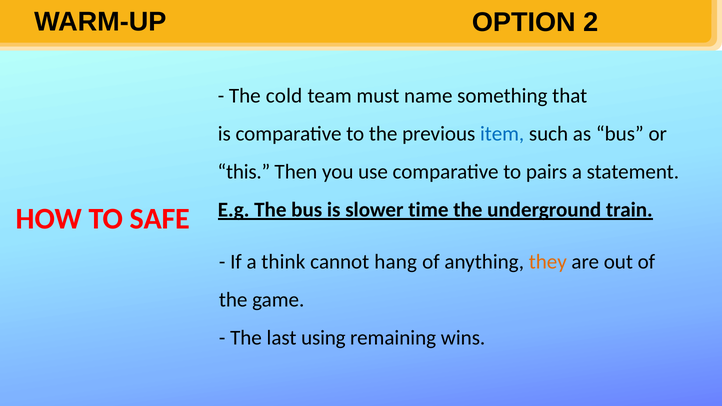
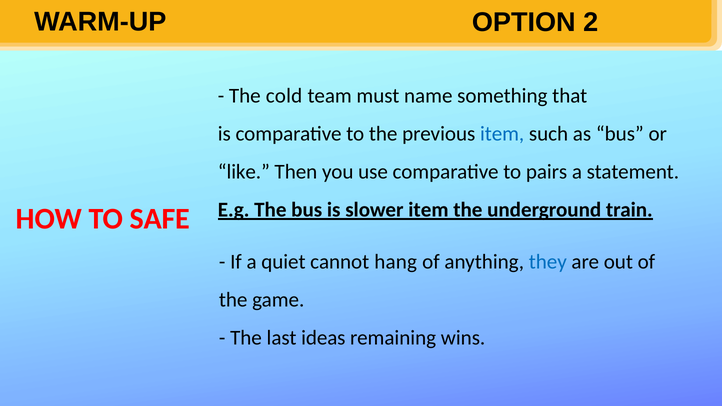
this: this -> like (244, 172)
slower time: time -> item (428, 210)
think: think -> quiet (283, 262)
they colour: orange -> blue (548, 262)
using: using -> ideas (323, 338)
